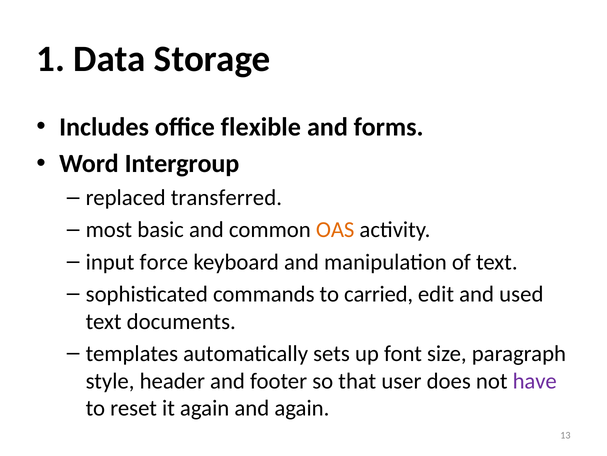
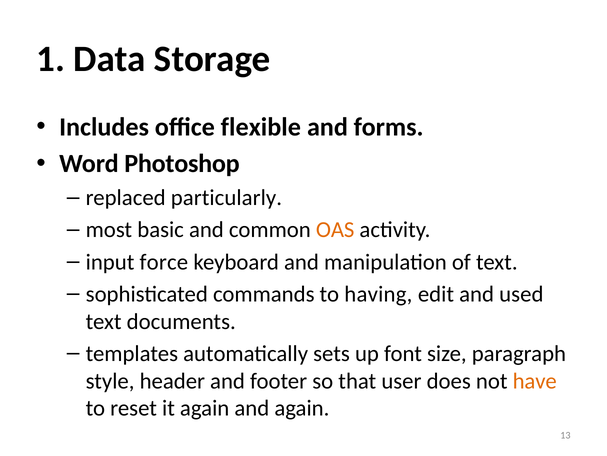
Intergroup: Intergroup -> Photoshop (182, 164)
transferred: transferred -> particularly (226, 197)
carried: carried -> having (378, 294)
have colour: purple -> orange (535, 380)
